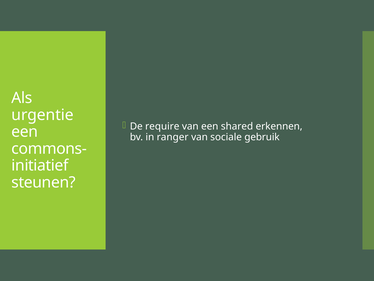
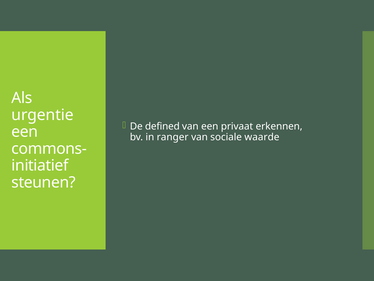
require: require -> defined (162, 126)
shared: shared -> privaat (237, 126)
gebruik: gebruik -> waarde (262, 137)
